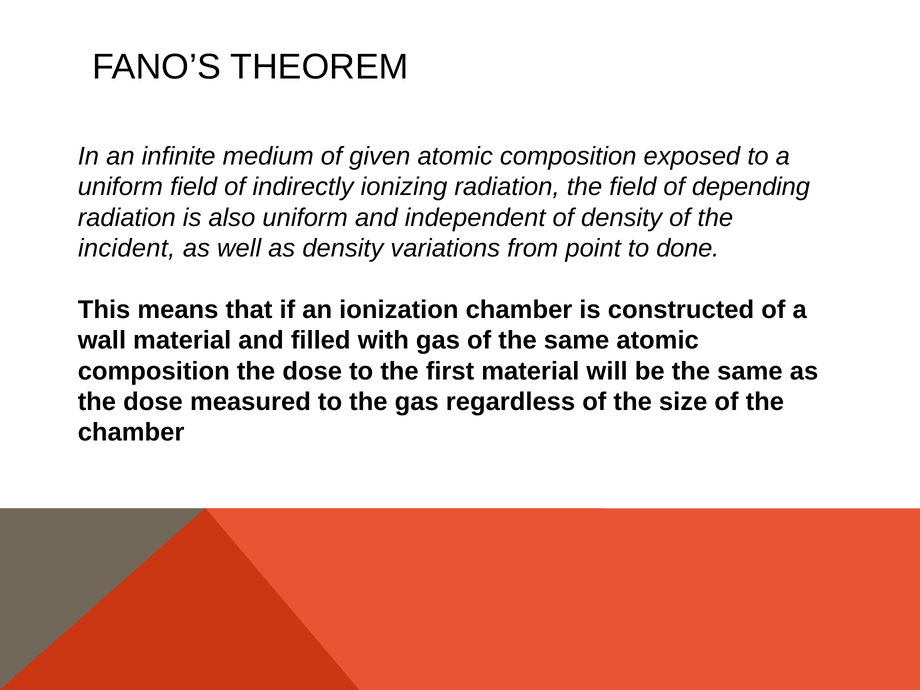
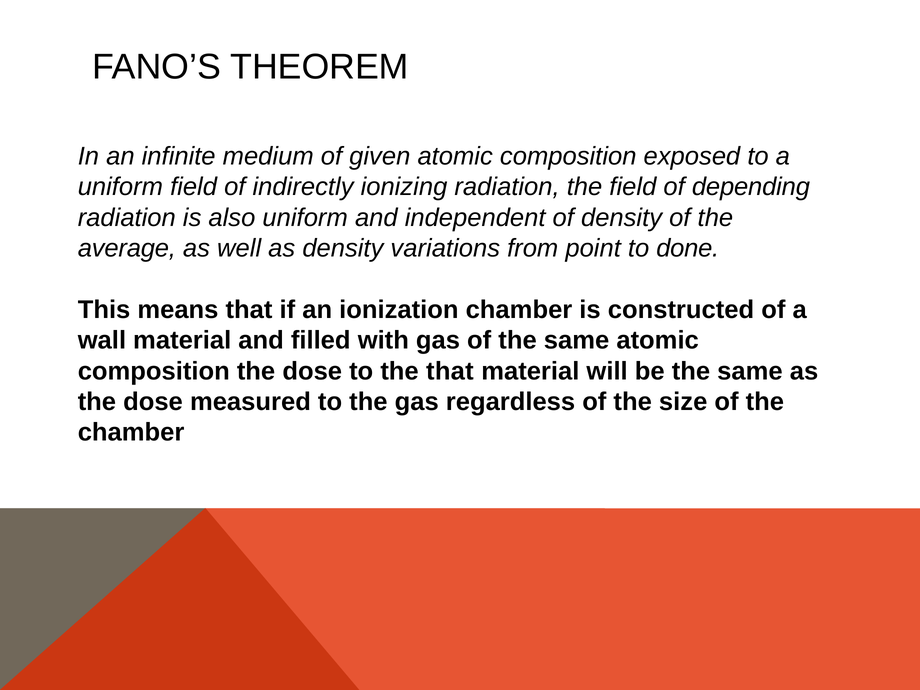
incident: incident -> average (127, 248)
the first: first -> that (450, 371)
